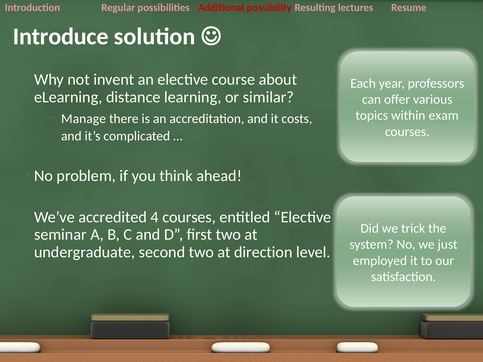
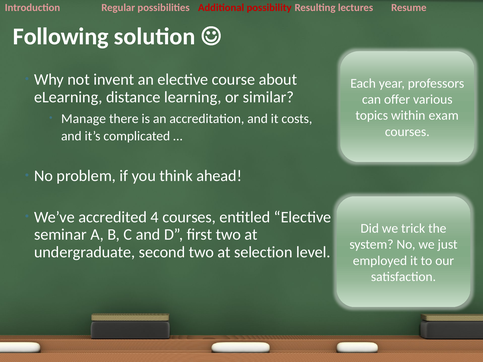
Introduce: Introduce -> Following (61, 37)
direction: direction -> selection (263, 252)
